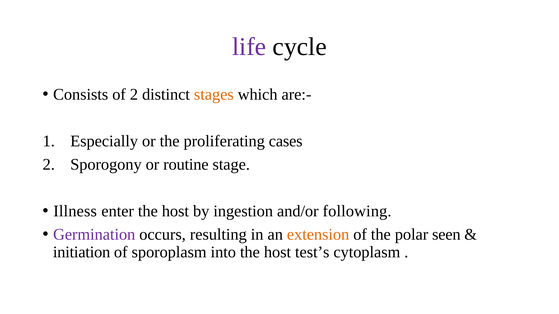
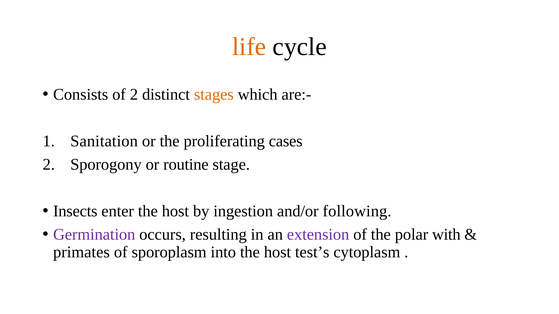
life colour: purple -> orange (249, 47)
Especially: Especially -> Sanitation (104, 141)
Illness: Illness -> Insects (75, 211)
extension colour: orange -> purple (318, 235)
seen: seen -> with (446, 235)
initiation: initiation -> primates (81, 252)
